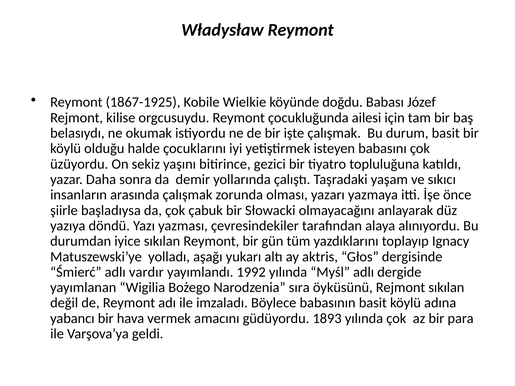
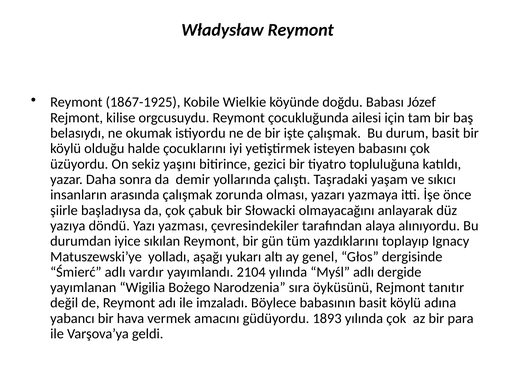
aktris: aktris -> genel (320, 257)
1992: 1992 -> 2104 (251, 272)
Rejmont sıkılan: sıkılan -> tanıtır (446, 288)
